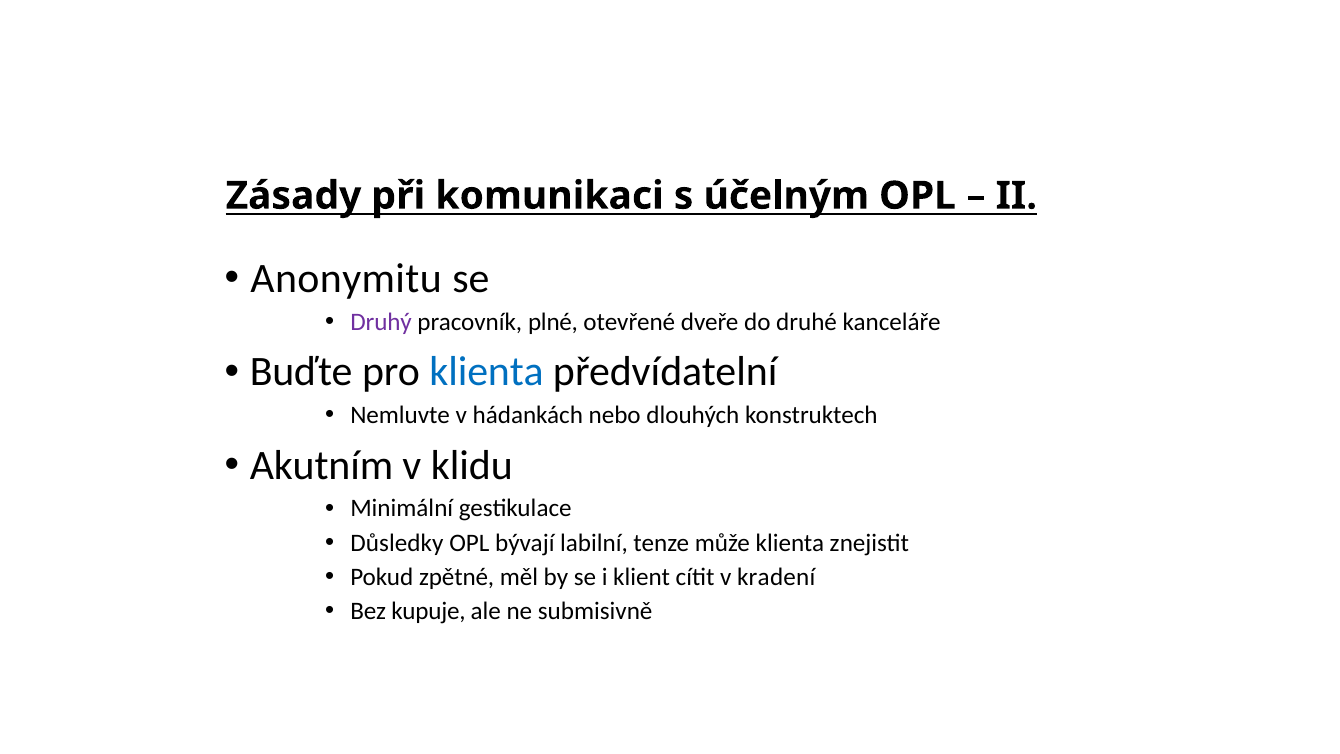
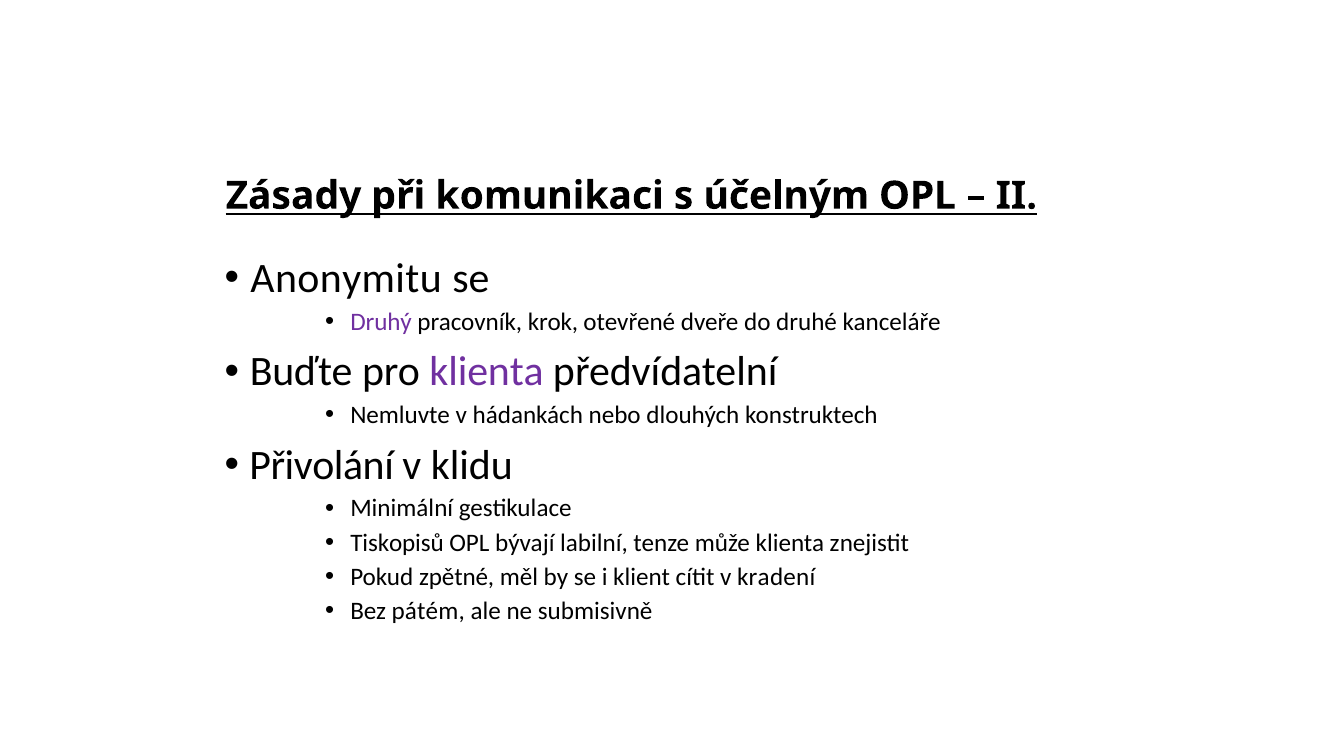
plné: plné -> krok (553, 322)
klienta colour: blue -> purple (487, 372)
Akutním: Akutním -> Přivolání (322, 465)
Důsledky: Důsledky -> Tiskopisů (397, 543)
kupuje: kupuje -> pátém (428, 611)
